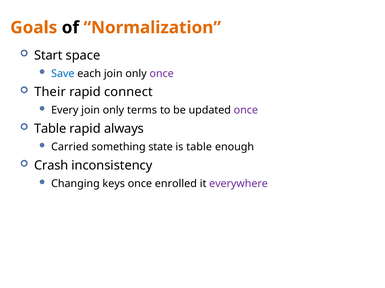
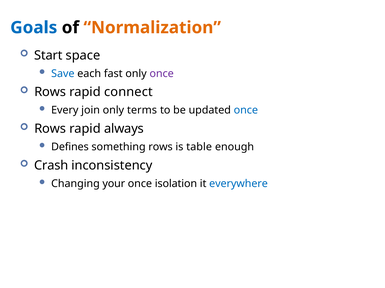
Goals colour: orange -> blue (34, 28)
each join: join -> fast (113, 74)
Their: Their -> Rows (50, 92)
once colour: purple -> blue (246, 111)
Table: Table -> Rows (50, 129)
Carried: Carried -> Defines (70, 147)
something state: state -> rows (161, 147)
keys: keys -> your (114, 184)
enrolled: enrolled -> isolation (176, 184)
everywhere colour: purple -> blue (238, 184)
